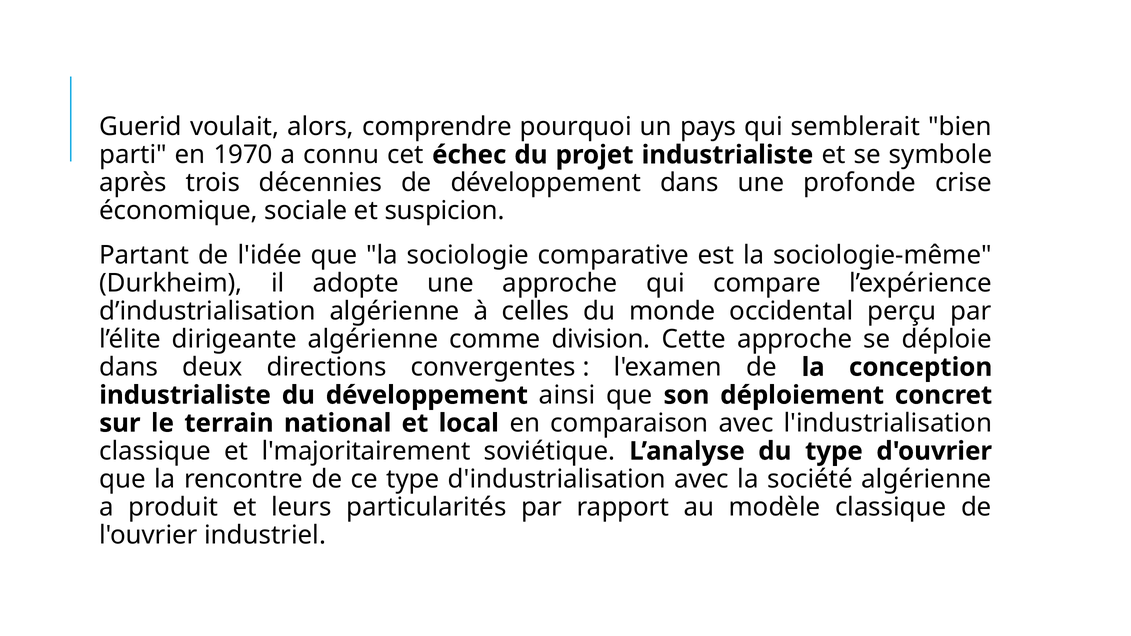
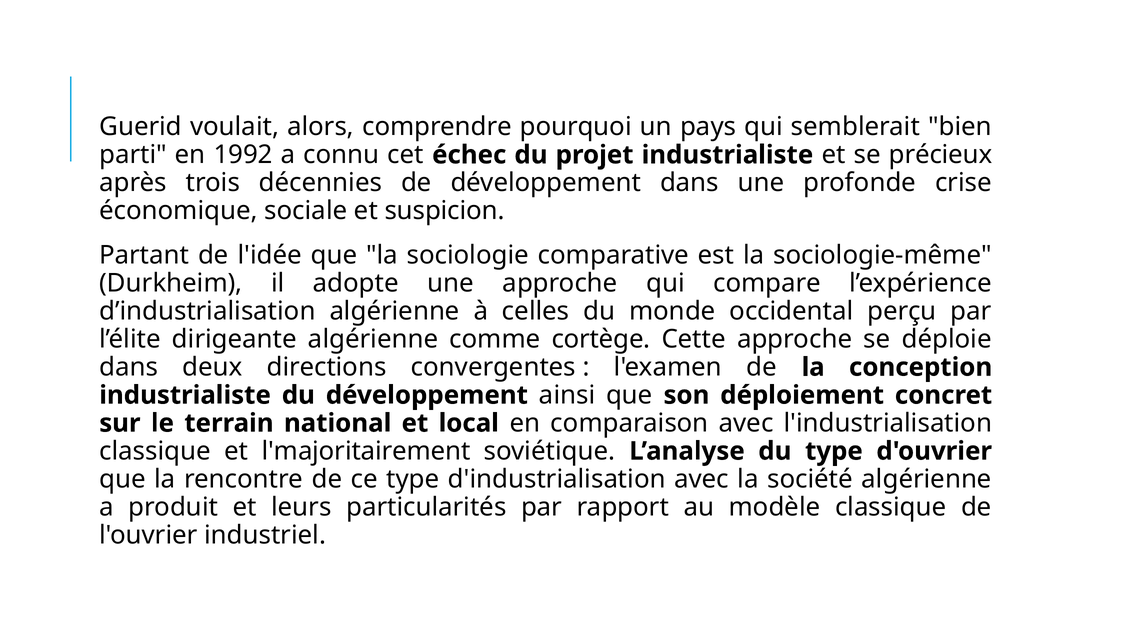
1970: 1970 -> 1992 (243, 155)
symbole: symbole -> précieux (941, 155)
division: division -> cortège (601, 339)
